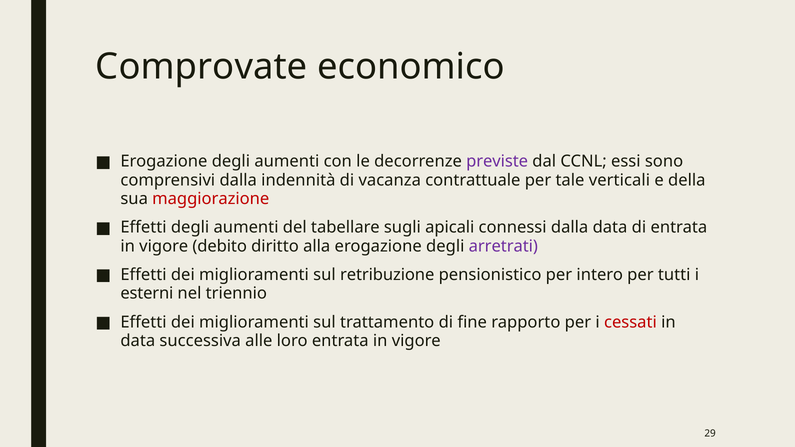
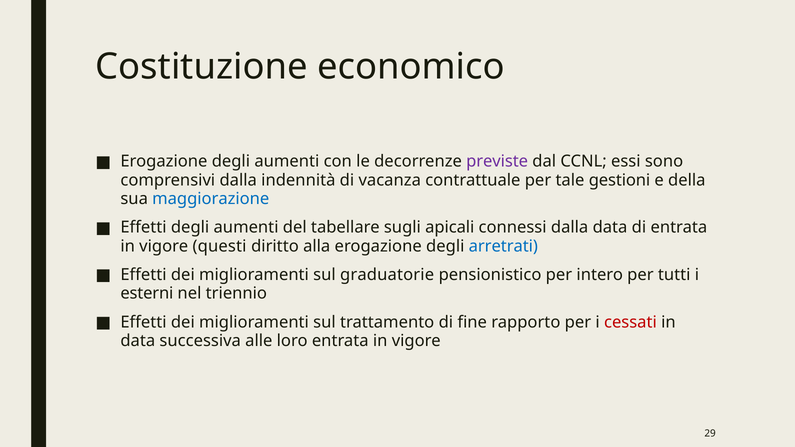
Comprovate: Comprovate -> Costituzione (202, 67)
verticali: verticali -> gestioni (620, 180)
maggiorazione colour: red -> blue (211, 199)
debito: debito -> questi (220, 246)
arretrati colour: purple -> blue (503, 246)
retribuzione: retribuzione -> graduatorie (387, 275)
